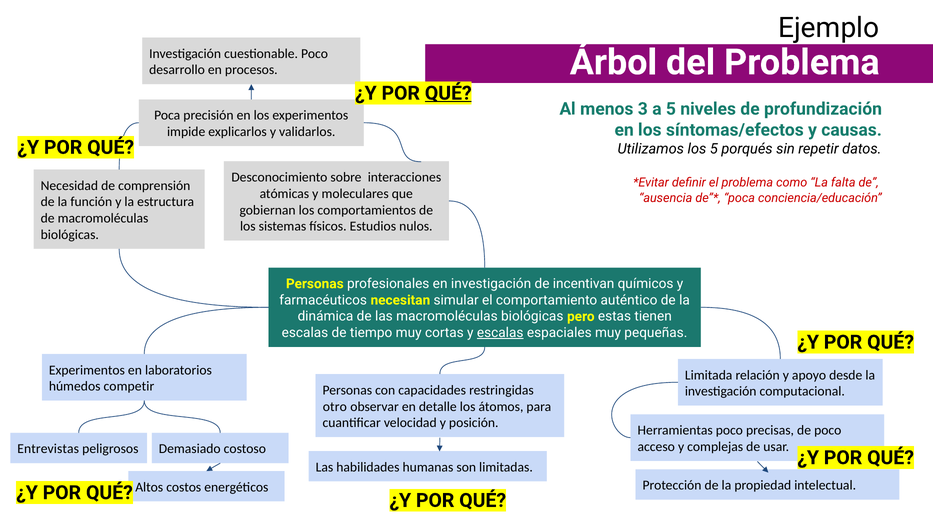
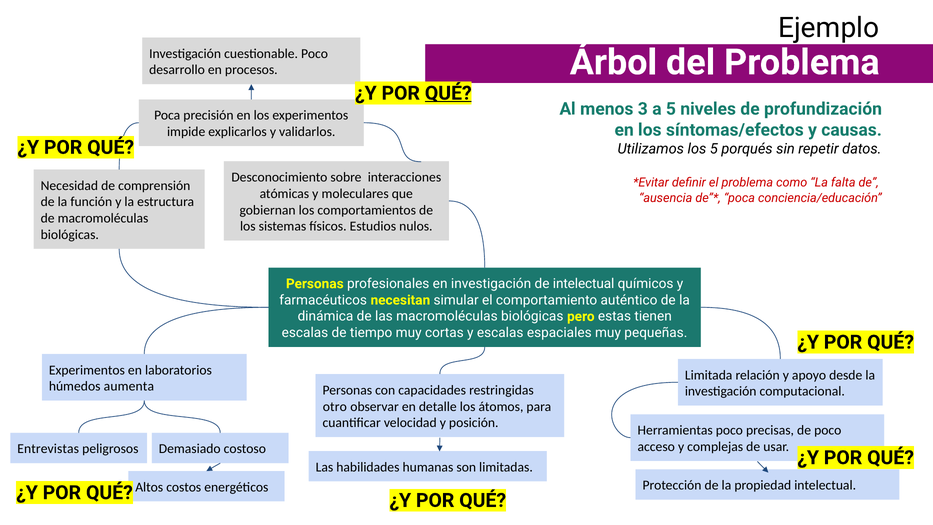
de incentivan: incentivan -> intelectual (584, 284)
escalas underline: present -> none (500, 333)
competir: competir -> aumenta (129, 386)
